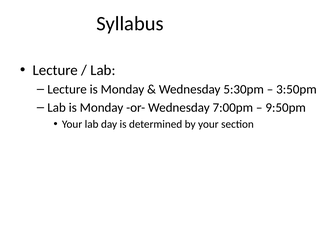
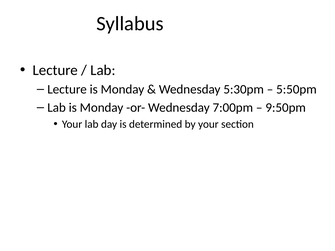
3:50pm: 3:50pm -> 5:50pm (296, 89)
